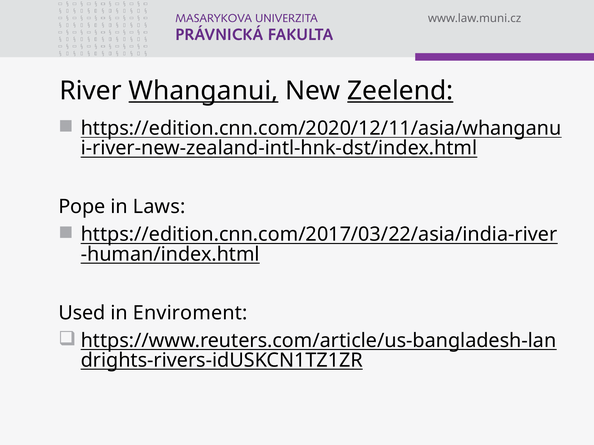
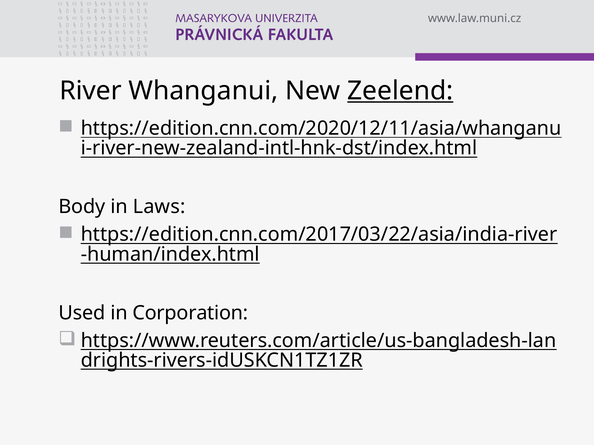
Whanganui underline: present -> none (203, 91)
Pope: Pope -> Body (82, 207)
Enviroment: Enviroment -> Corporation (190, 313)
